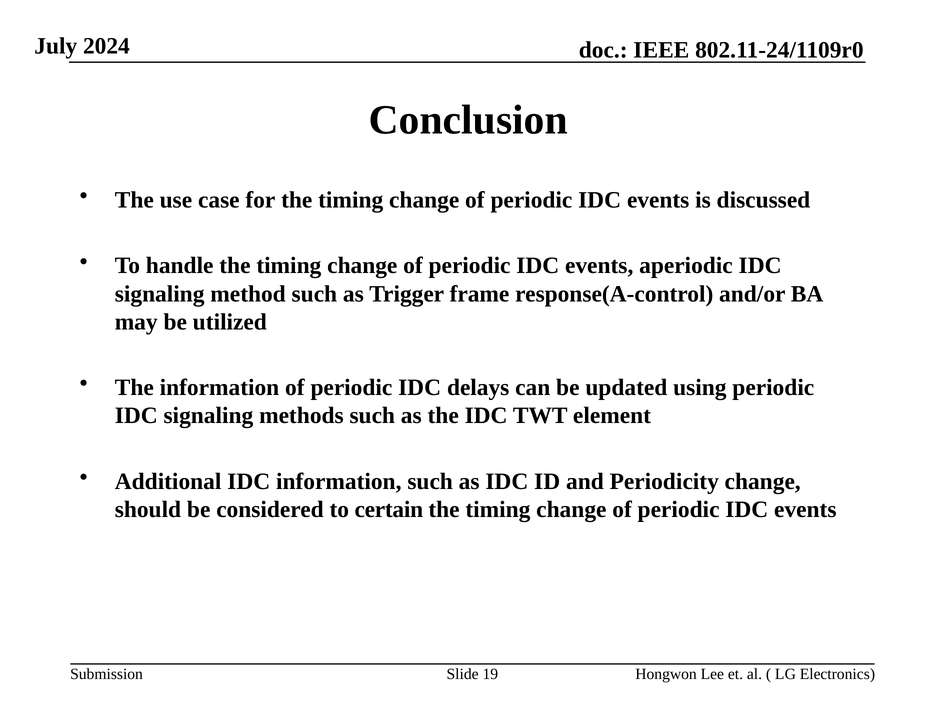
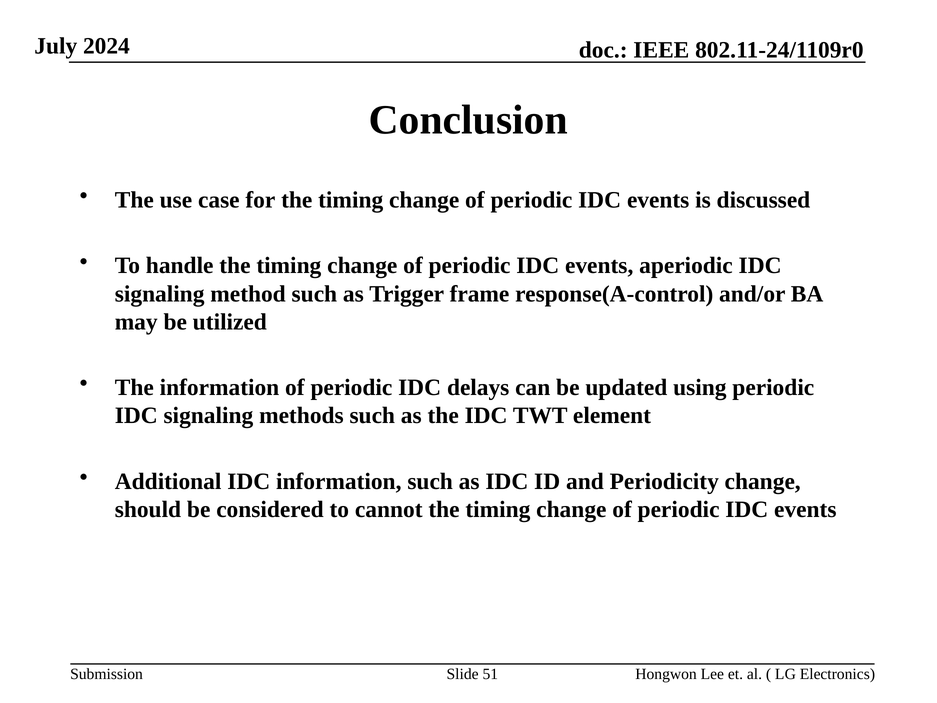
certain: certain -> cannot (389, 509)
19: 19 -> 51 (490, 674)
